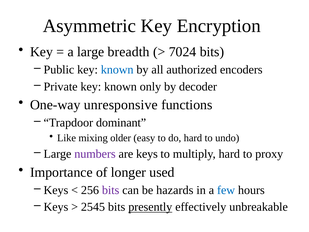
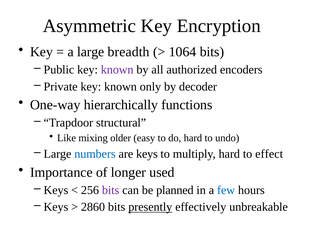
7024: 7024 -> 1064 (183, 52)
known colour: blue -> purple (117, 70)
unresponsive: unresponsive -> hierarchically (121, 105)
dominant: dominant -> structural (121, 123)
numbers colour: purple -> blue (95, 154)
proxy: proxy -> effect (269, 154)
hazards: hazards -> planned (175, 190)
2545: 2545 -> 2860 (93, 207)
